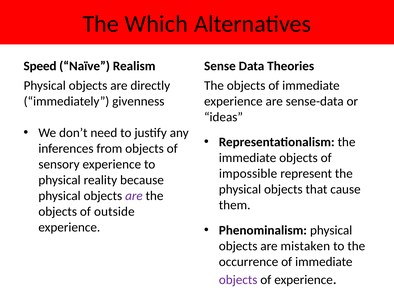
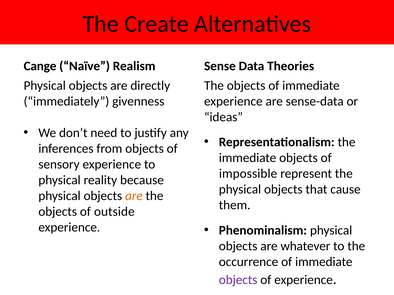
Which: Which -> Create (157, 24)
Speed: Speed -> Cange (40, 66)
are colour: purple -> orange (134, 196)
mistaken: mistaken -> whatever (305, 246)
